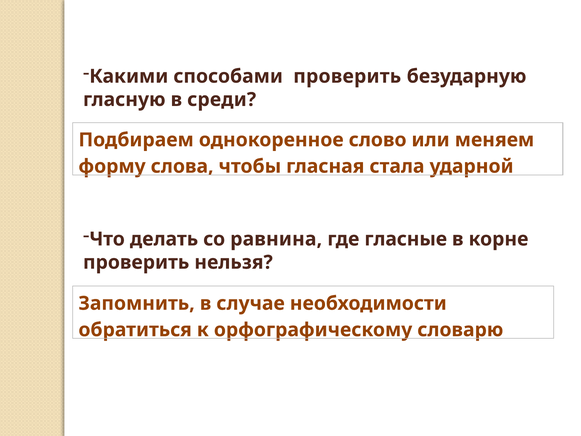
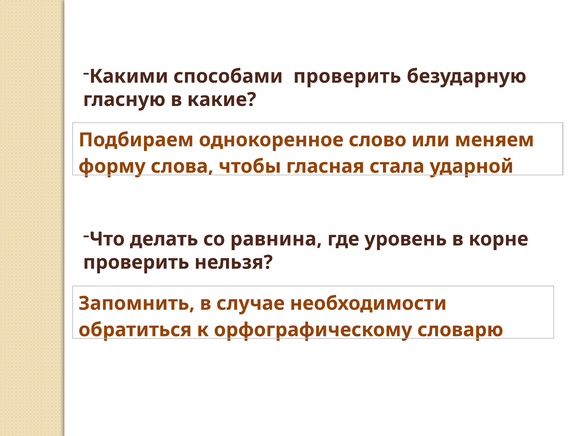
среди: среди -> какие (222, 100)
гласные: гласные -> уровень (406, 239)
